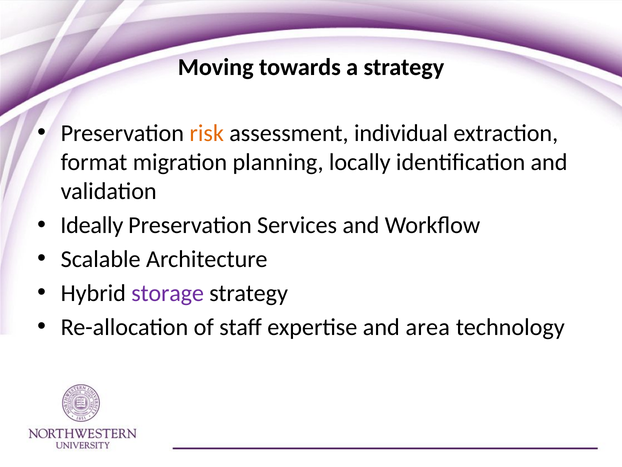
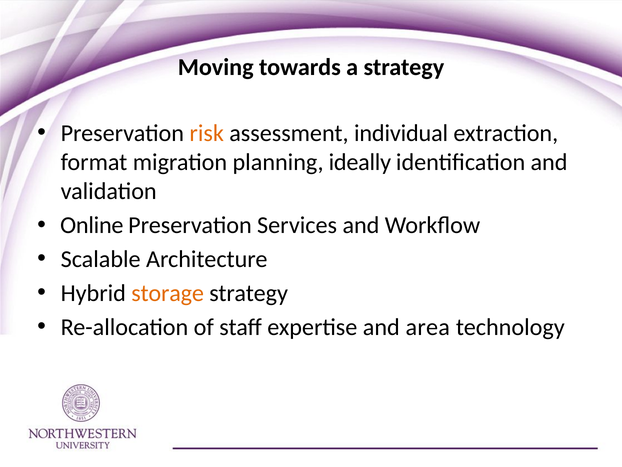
locally: locally -> ideally (360, 162)
Ideally: Ideally -> Online (92, 225)
storage colour: purple -> orange (168, 293)
